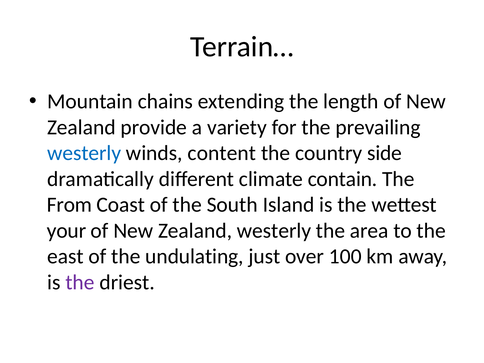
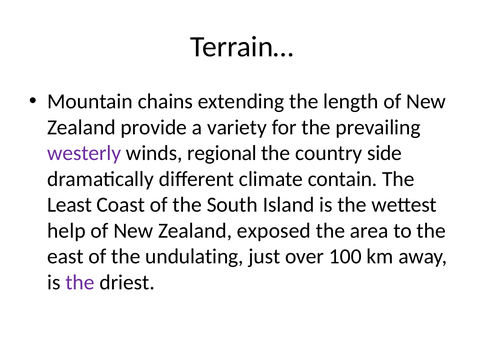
westerly colour: blue -> purple (84, 153)
content: content -> regional (222, 153)
From: From -> Least (70, 205)
your: your -> help (66, 231)
Zealand westerly: westerly -> exposed (274, 231)
